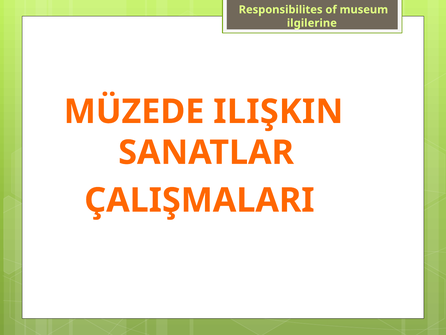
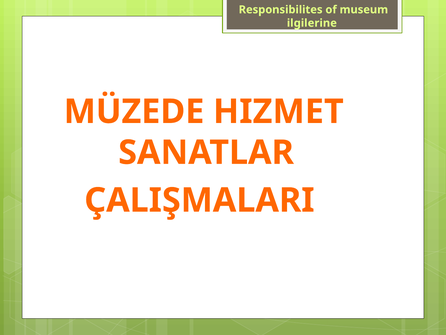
ILIŞKIN: ILIŞKIN -> HIZMET (278, 112)
